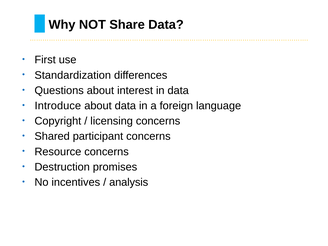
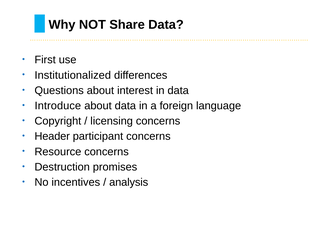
Standardization: Standardization -> Institutionalized (73, 75)
Shared: Shared -> Header (52, 136)
